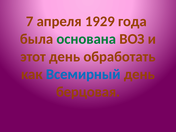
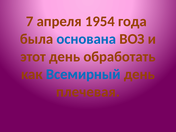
1929: 1929 -> 1954 (100, 21)
основана colour: green -> blue (86, 39)
берцовая: берцовая -> плечевая (88, 92)
